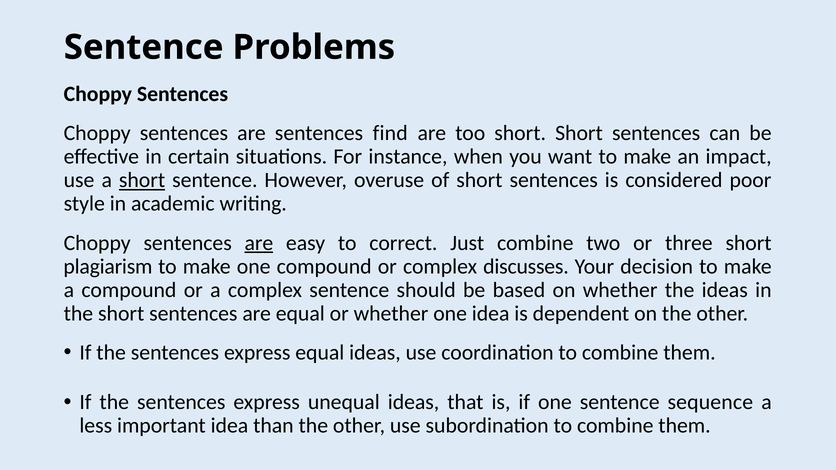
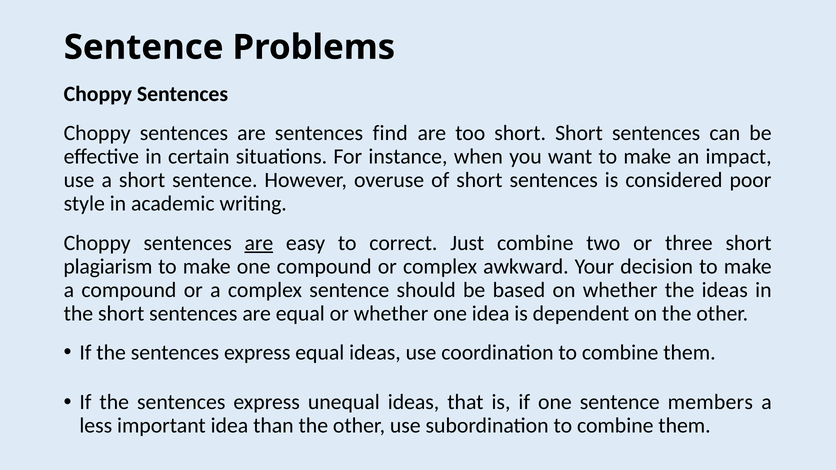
short underline: present -> none (142, 180)
discusses: discusses -> awkward (526, 267)
sequence: sequence -> members (710, 402)
